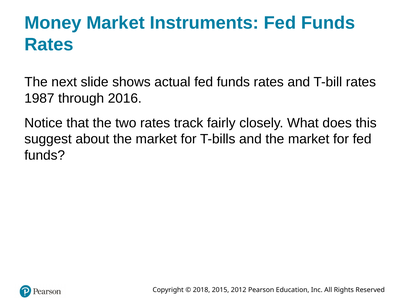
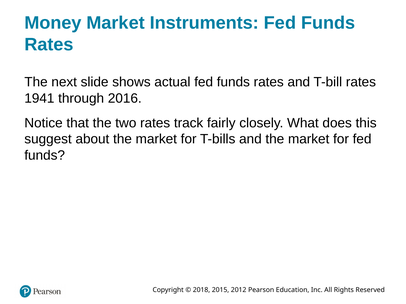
1987: 1987 -> 1941 (39, 98)
